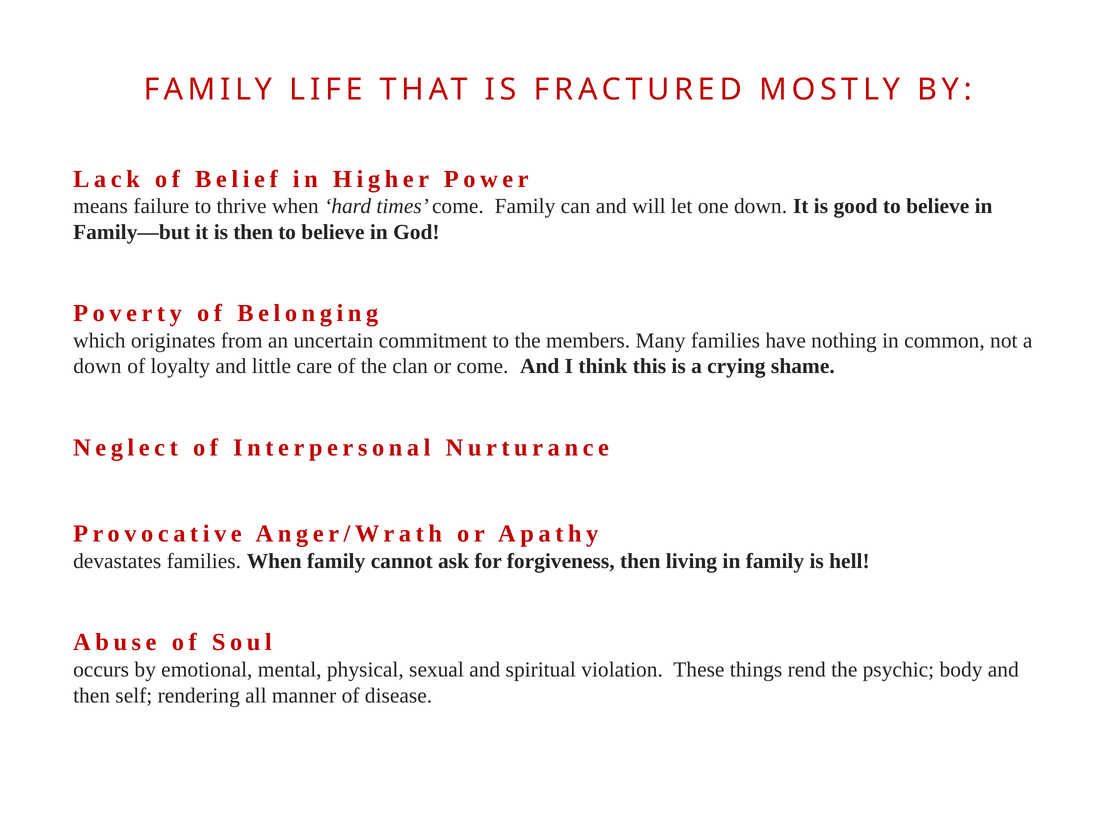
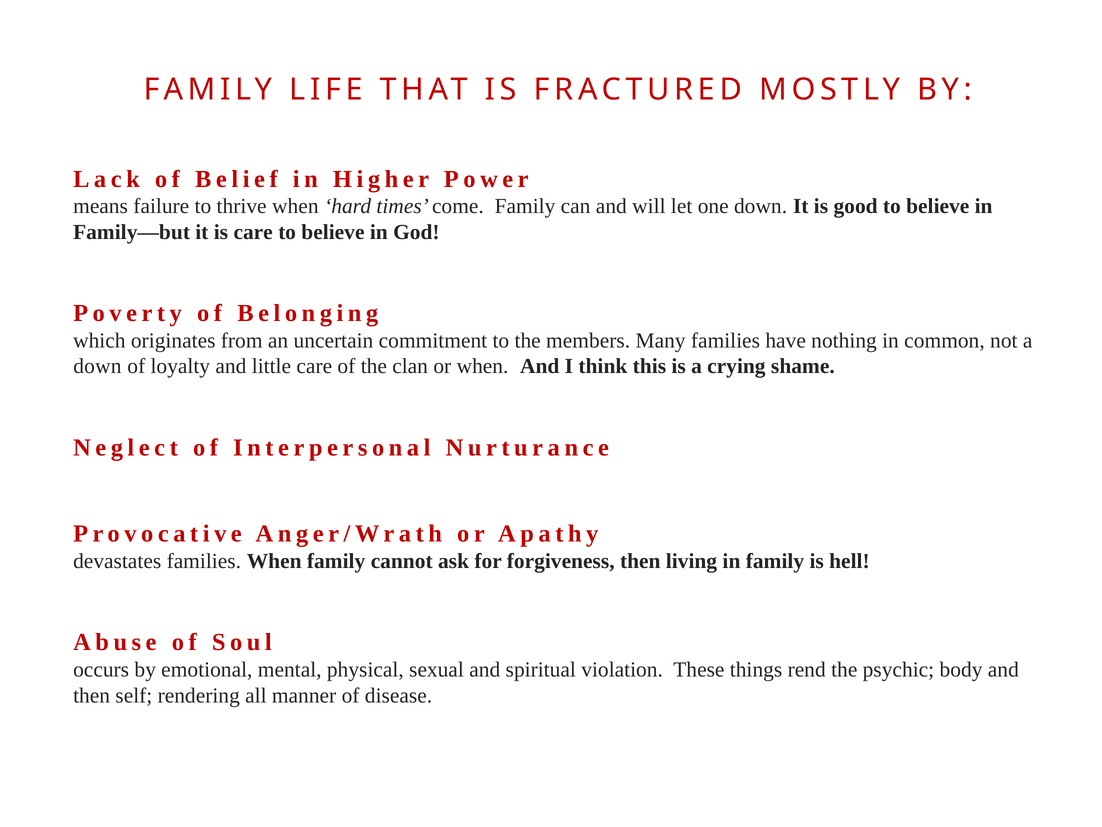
is then: then -> care (253, 232)
or come: come -> when (483, 366)
